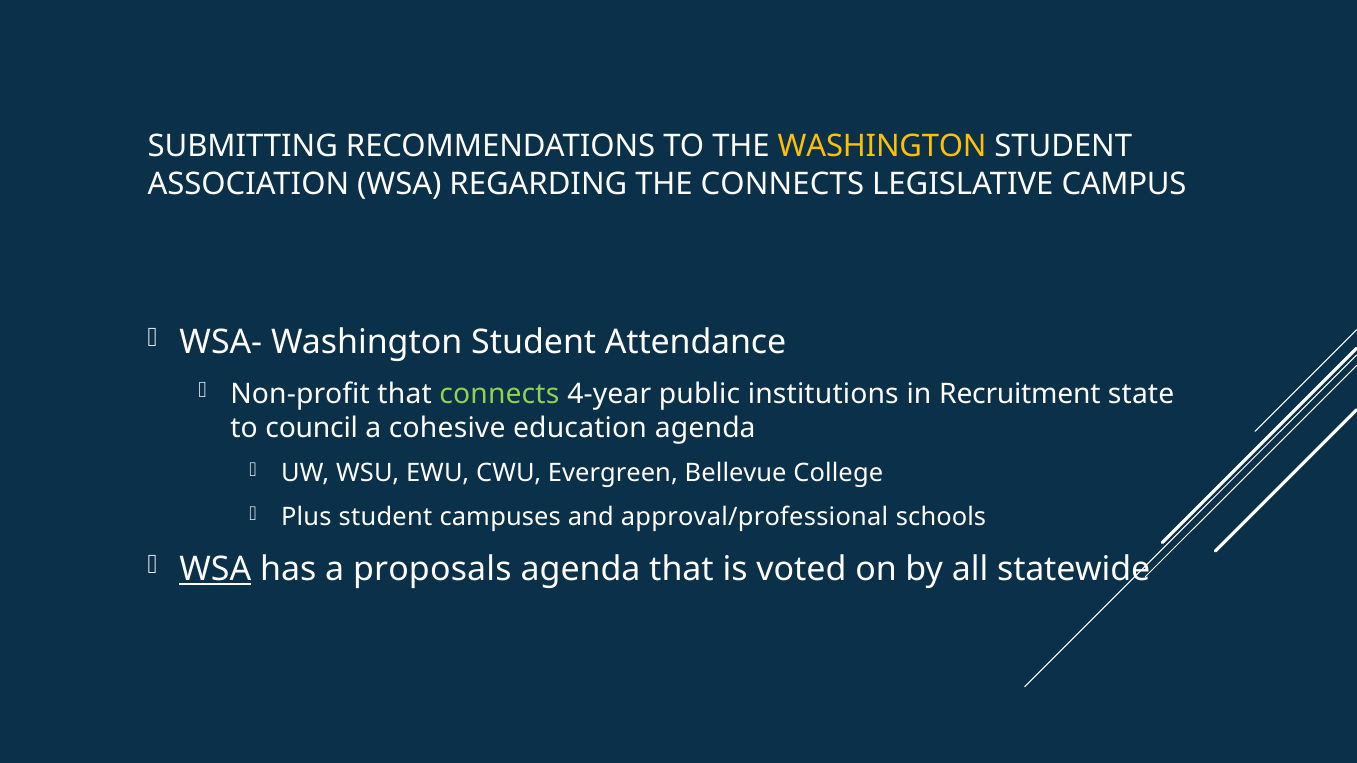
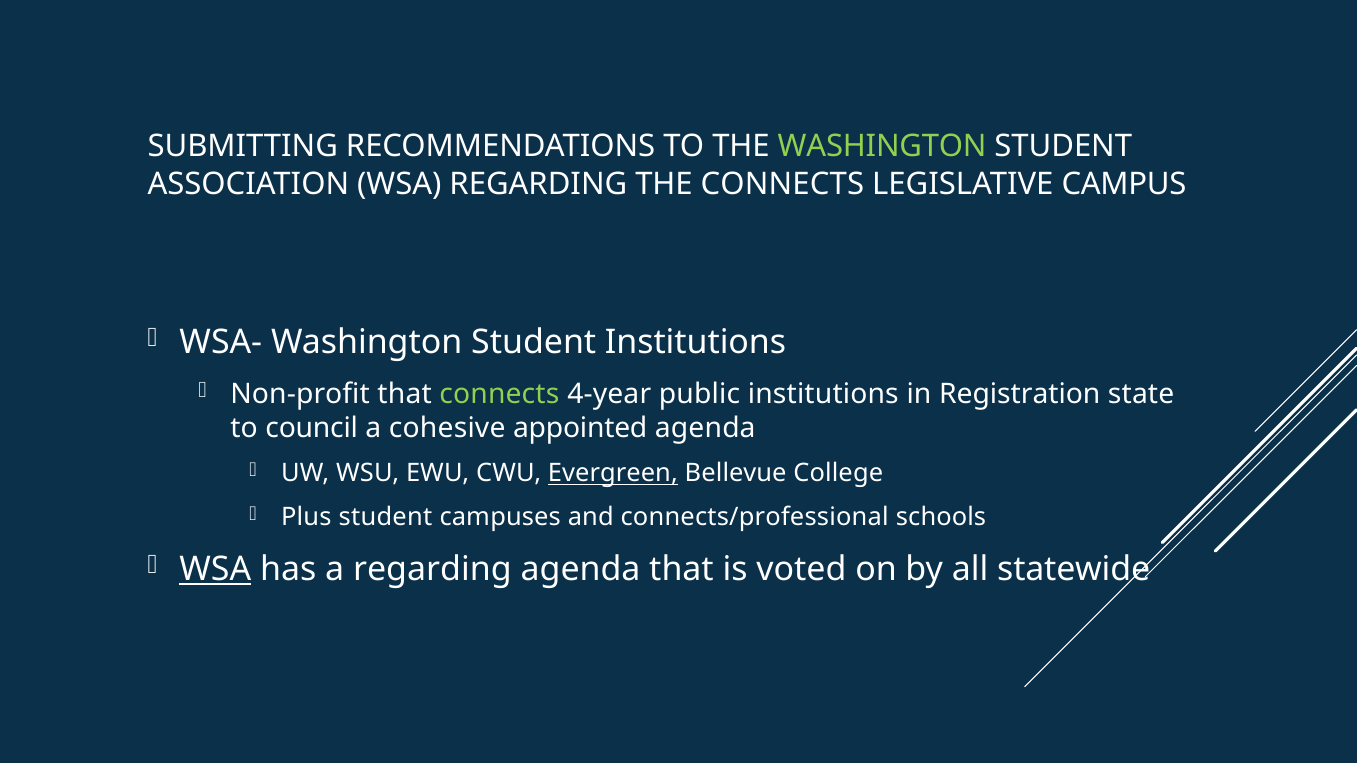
WASHINGTON colour: yellow -> light green (882, 147)
Student Attendance: Attendance -> Institutions (696, 343)
Recruitment: Recruitment -> Registration (1020, 394)
education: education -> appointed (580, 428)
Evergreen underline: none -> present (613, 474)
approval/professional: approval/professional -> connects/professional (755, 518)
a proposals: proposals -> regarding (432, 569)
